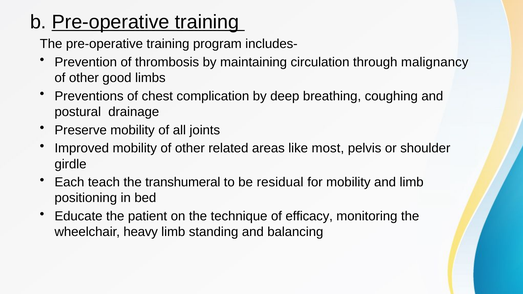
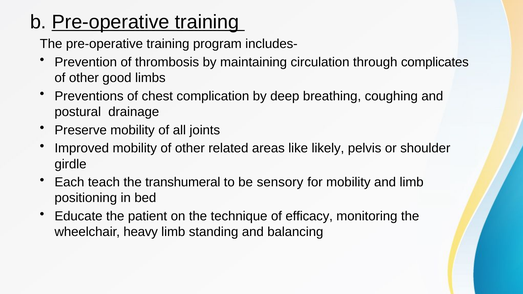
malignancy: malignancy -> complicates (435, 62)
most: most -> likely (328, 148)
residual: residual -> sensory (280, 182)
